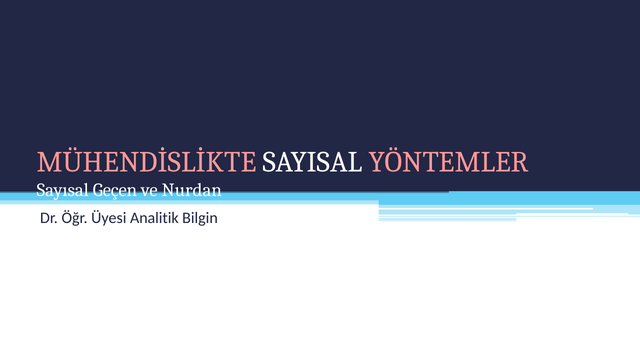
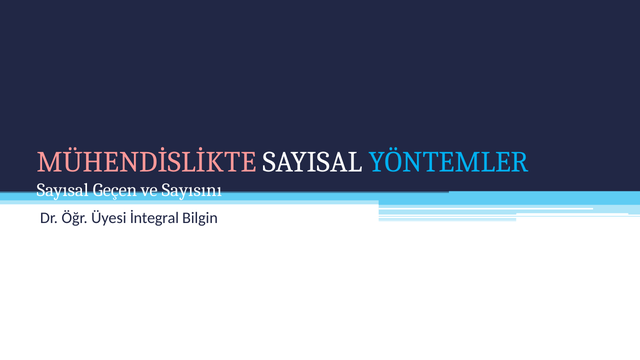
YÖNTEMLER colour: pink -> light blue (449, 162)
Nurdan: Nurdan -> Sayısını (192, 190)
Analitik: Analitik -> İntegral (154, 218)
